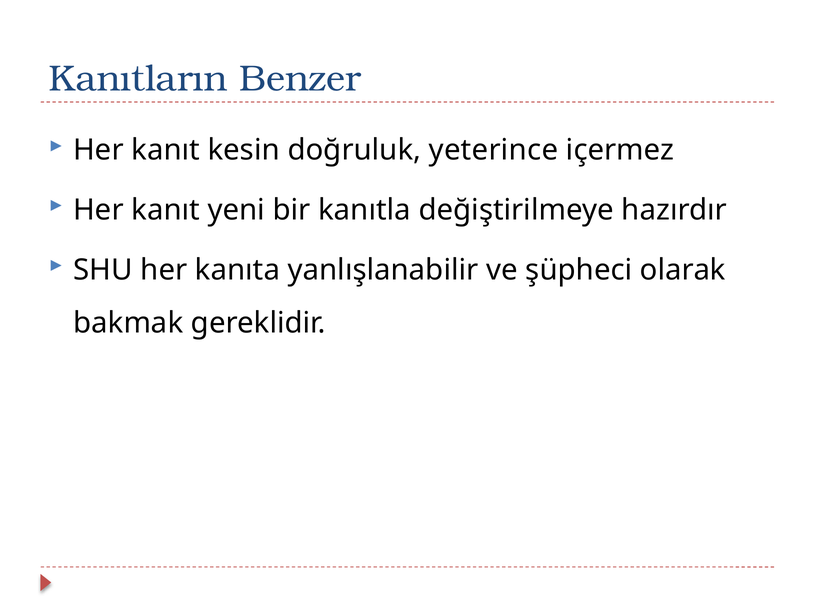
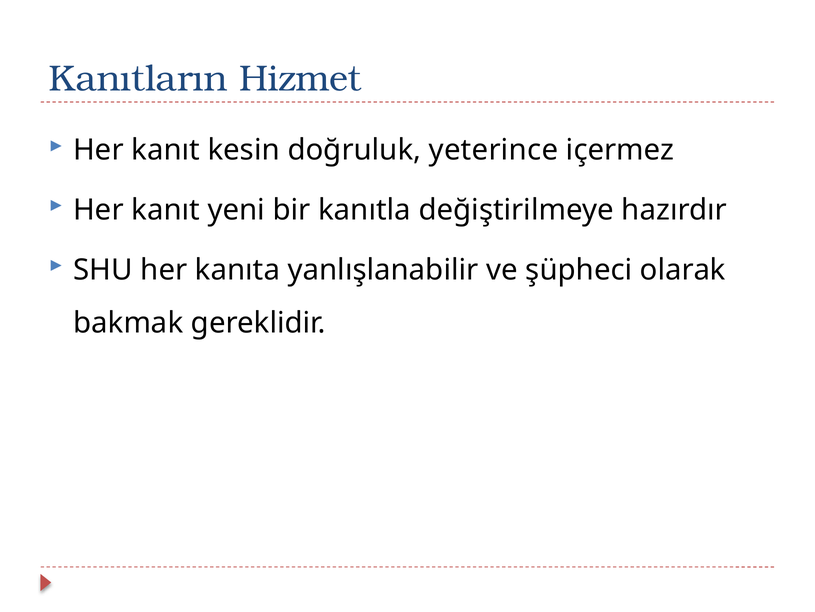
Benzer: Benzer -> Hizmet (300, 79)
